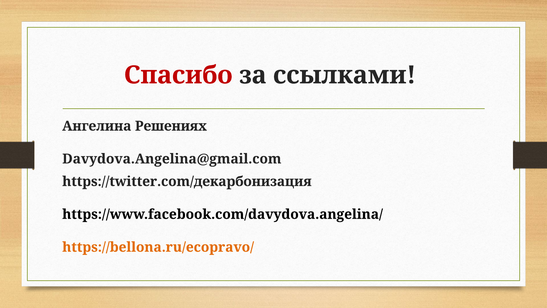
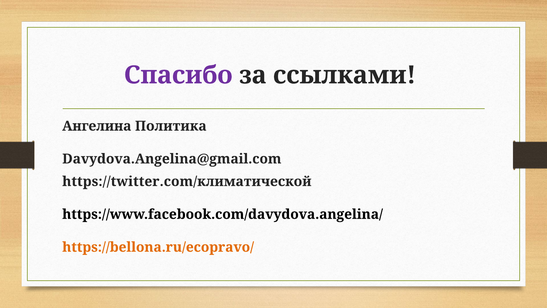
Спасибо colour: red -> purple (178, 75)
Решениях: Решениях -> Политика (171, 126)
https://twitter.com/декарбонизация: https://twitter.com/декарбонизация -> https://twitter.com/климатической (187, 181)
